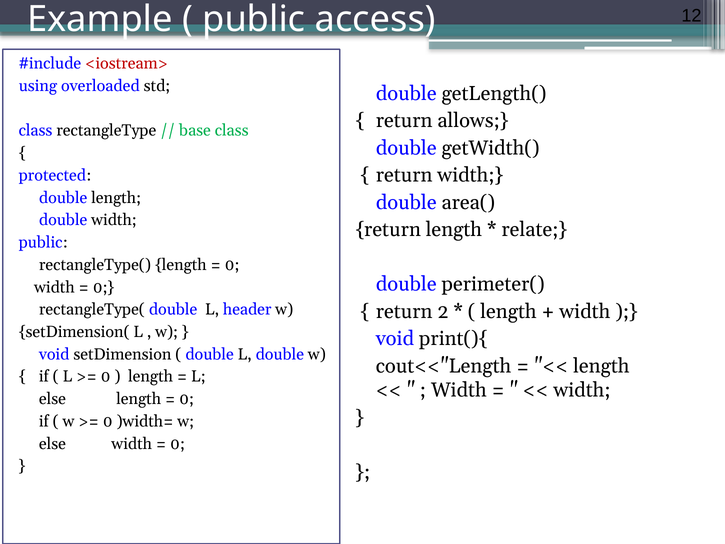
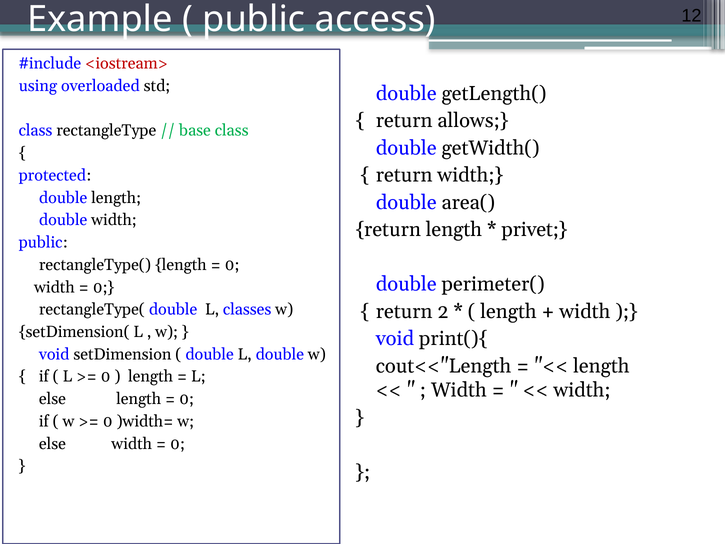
relate: relate -> privet (535, 230)
header: header -> classes (247, 309)
